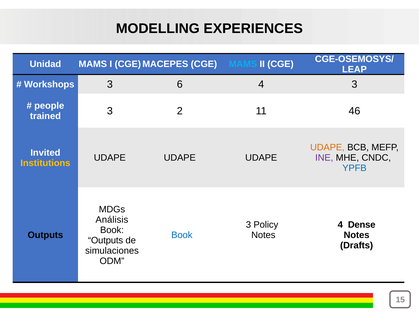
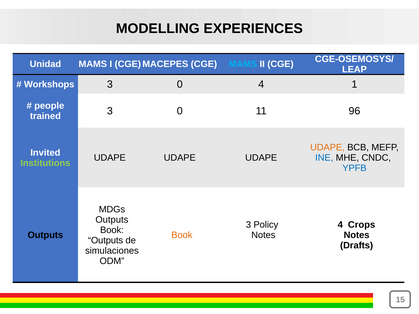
Workshops 3 6: 6 -> 0 (180, 84)
4 3: 3 -> 1 (354, 84)
trained 3 2: 2 -> 0 (180, 111)
46: 46 -> 96 (354, 111)
INE colour: purple -> blue (324, 158)
Institutions colour: yellow -> light green (45, 163)
Análisis: Análisis -> Outputs (112, 220)
Dense: Dense -> Crops (362, 225)
Book colour: blue -> orange (182, 235)
